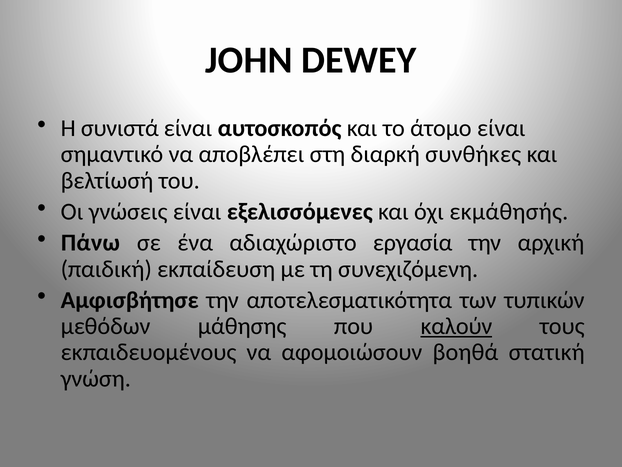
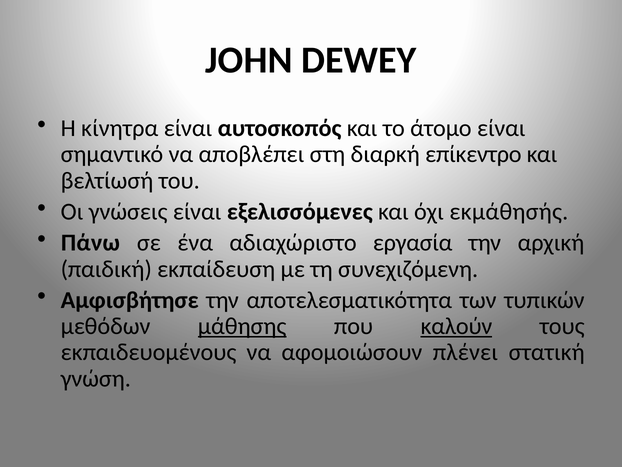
συνιστά: συνιστά -> κίνητρα (120, 128)
συνθήκες: συνθήκες -> επίκεντρο (473, 154)
μάθησης underline: none -> present (242, 326)
βοηθά: βοηθά -> πλένει (465, 352)
